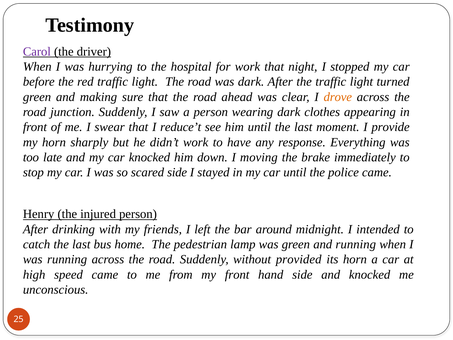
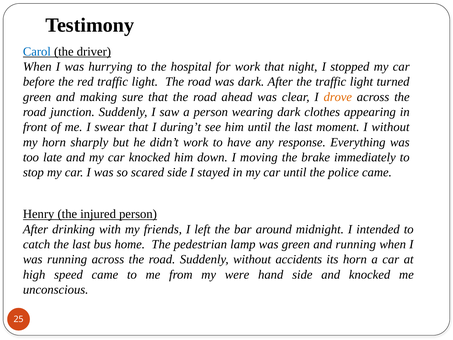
Carol colour: purple -> blue (37, 52)
reduce’t: reduce’t -> during’t (181, 127)
I provide: provide -> without (391, 127)
provided: provided -> accidents (299, 259)
my front: front -> were (237, 274)
